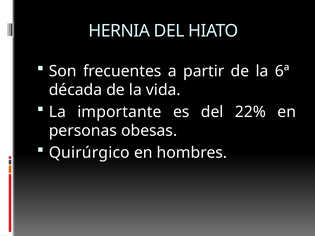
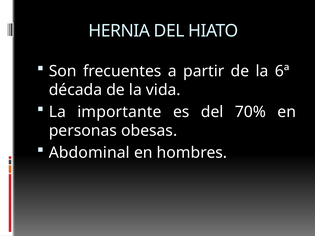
22%: 22% -> 70% (250, 112)
Quirúrgico: Quirúrgico -> Abdominal (89, 153)
